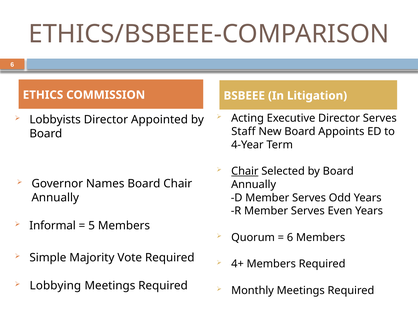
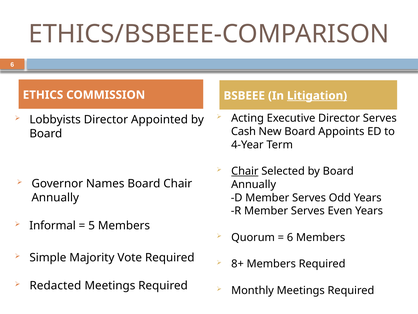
Litigation underline: none -> present (317, 96)
Staff: Staff -> Cash (243, 131)
4+: 4+ -> 8+ (238, 264)
Lobbying: Lobbying -> Redacted (55, 285)
